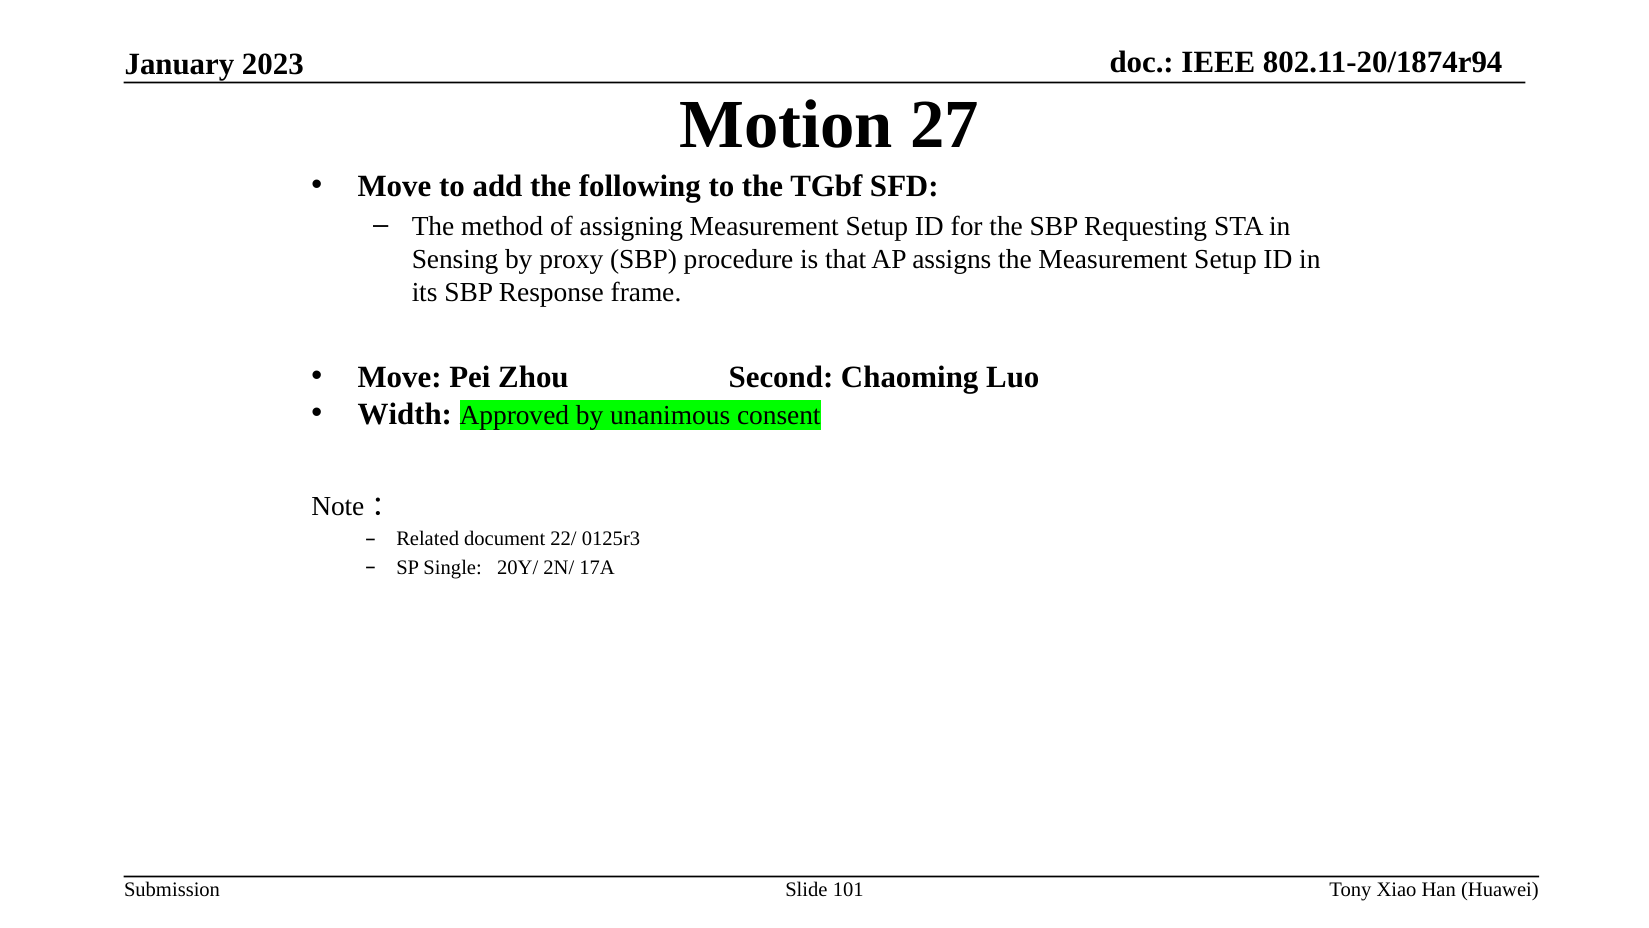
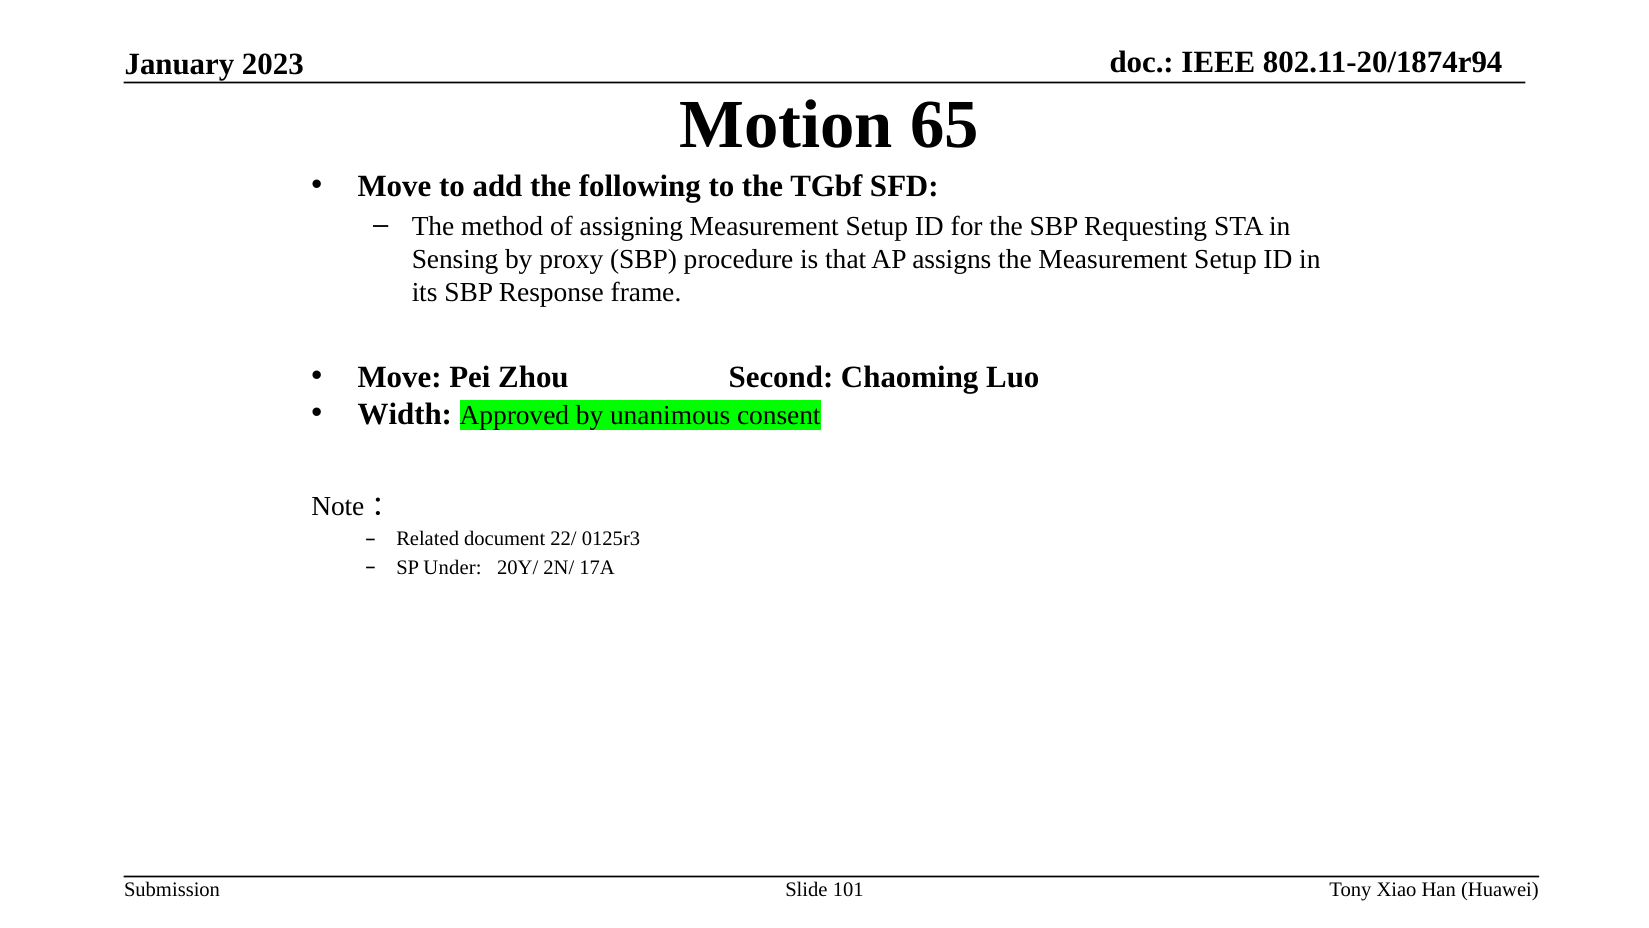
27: 27 -> 65 (945, 124)
Single: Single -> Under (453, 567)
